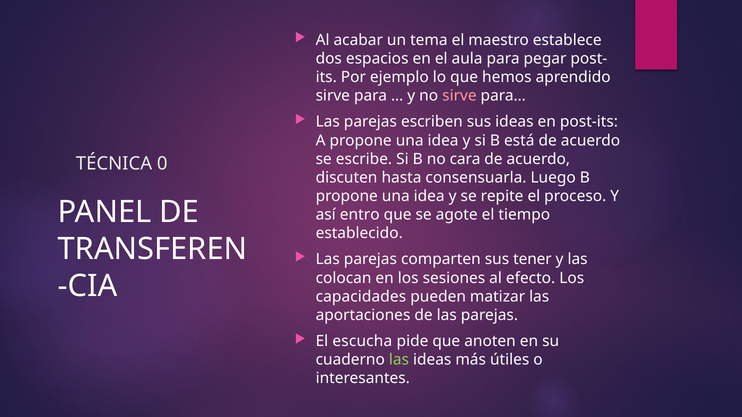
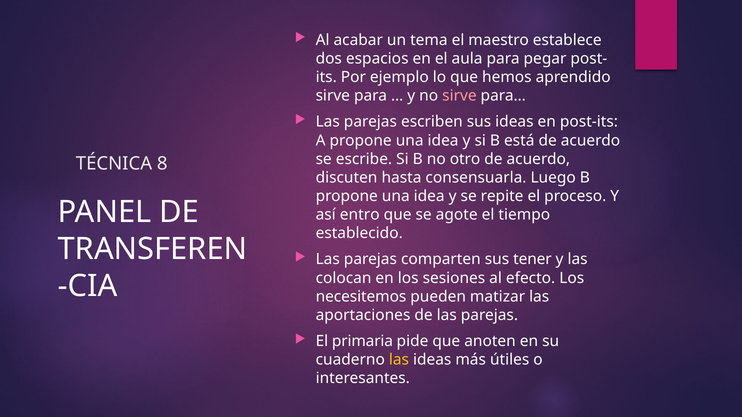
cara: cara -> otro (465, 159)
0: 0 -> 8 (162, 164)
capacidades: capacidades -> necesitemos (361, 297)
escucha: escucha -> primaria (362, 342)
las colour: light green -> yellow (399, 360)
